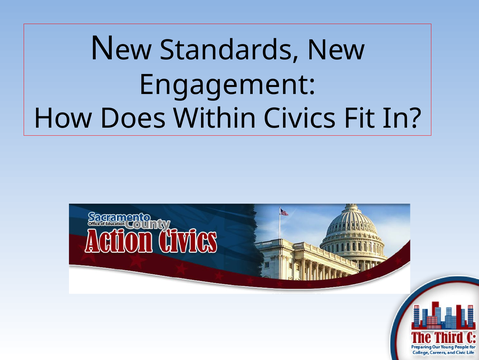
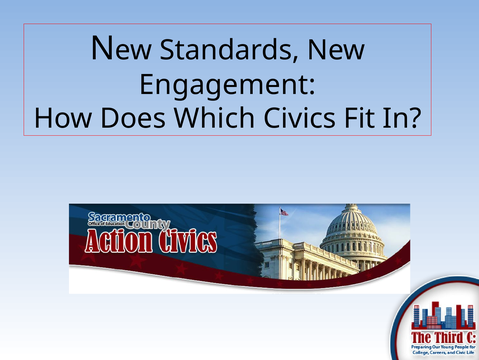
Within: Within -> Which (215, 118)
